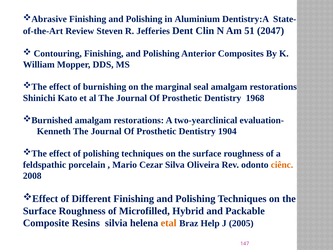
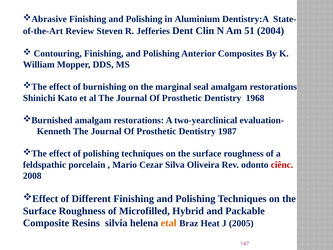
2047: 2047 -> 2004 (271, 31)
1904: 1904 -> 1987 (227, 131)
ciênc colour: orange -> red (282, 165)
Help: Help -> Heat (210, 223)
